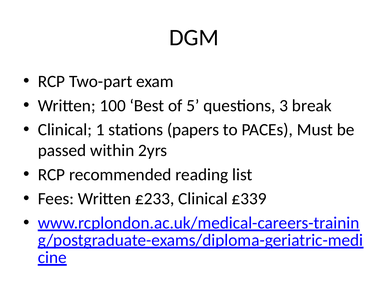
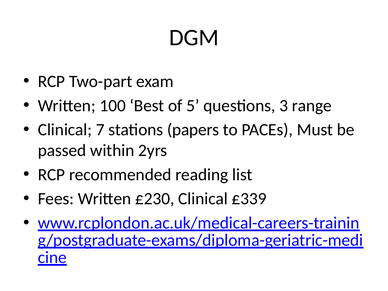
break: break -> range (312, 106)
1: 1 -> 7 (100, 130)
£233: £233 -> £230 (155, 199)
